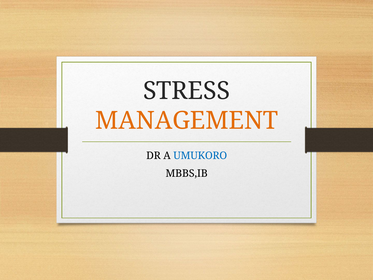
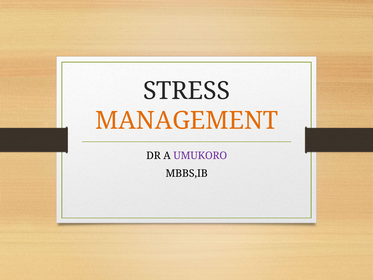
UMUKORO colour: blue -> purple (200, 156)
